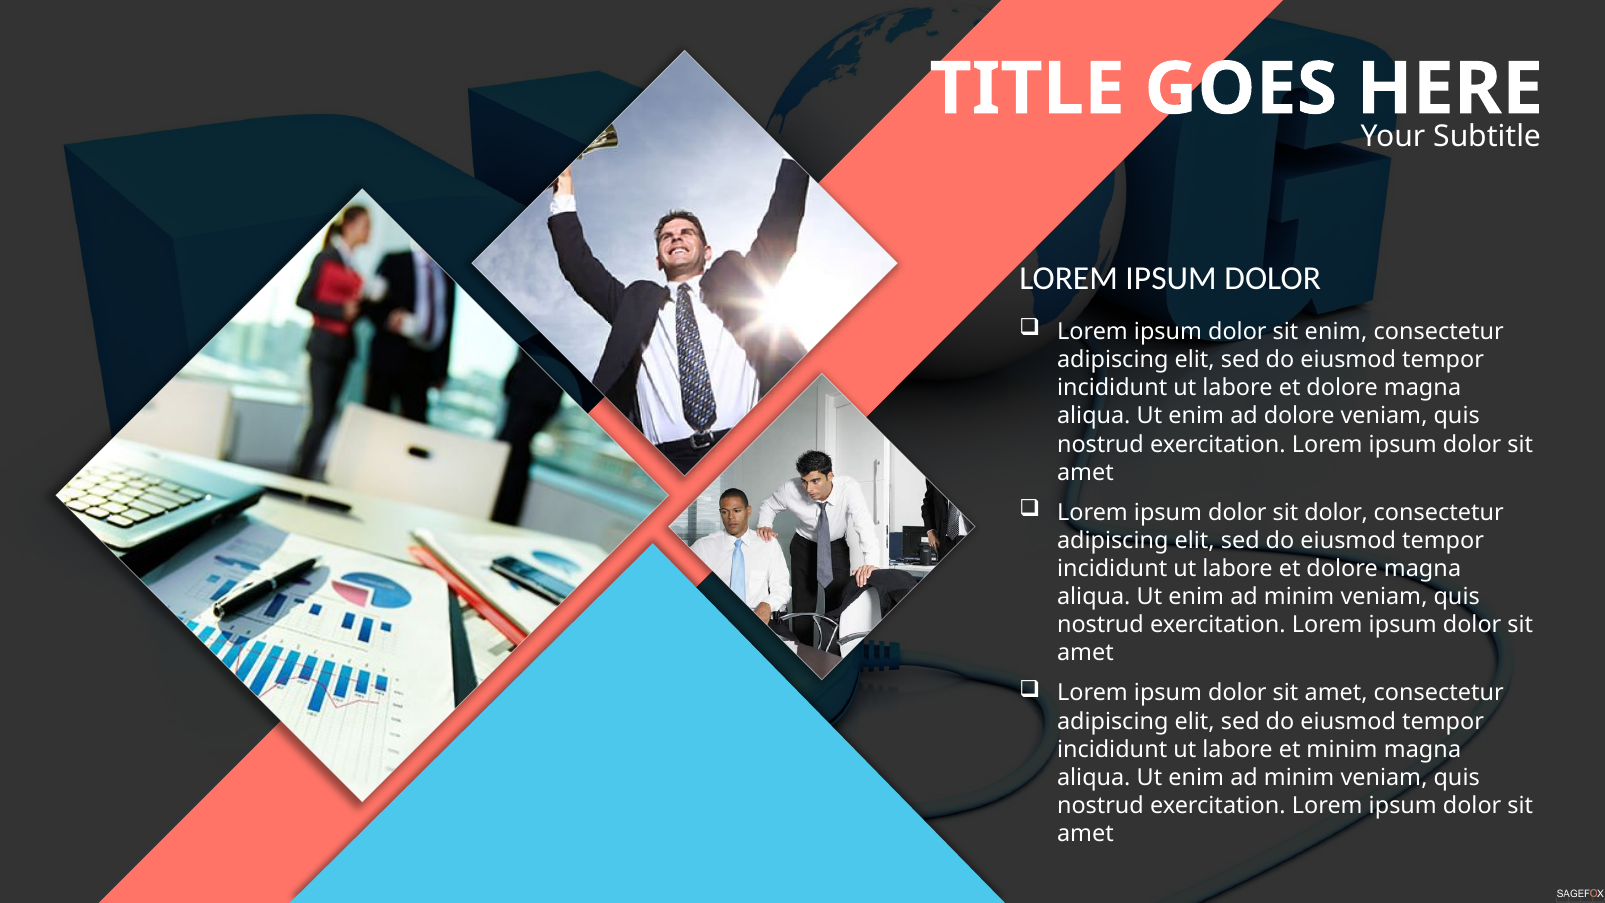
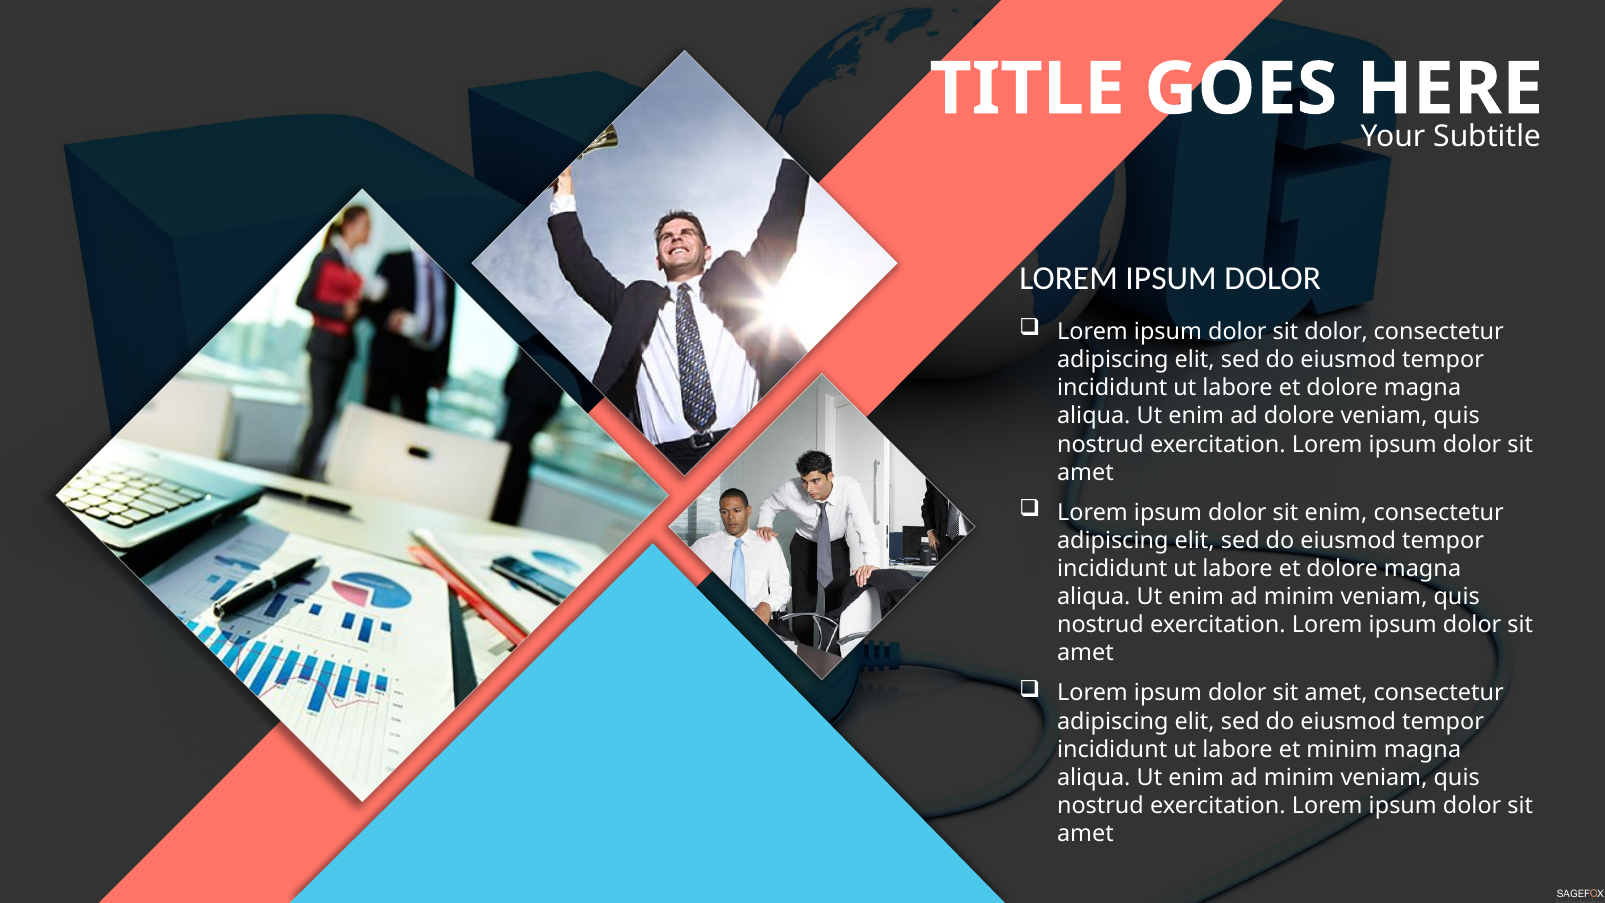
sit enim: enim -> dolor (1336, 332)
sit dolor: dolor -> enim (1336, 512)
